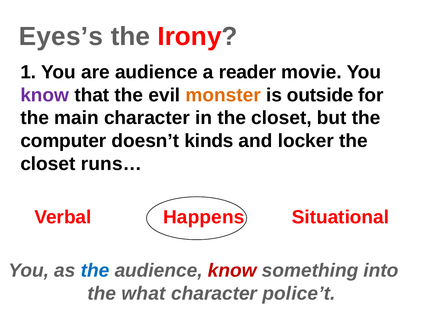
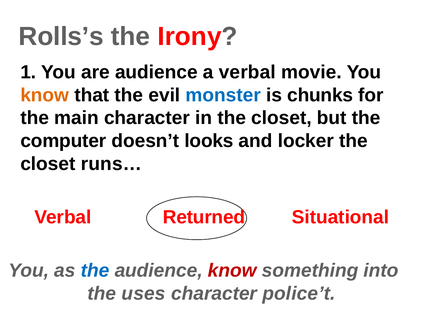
Eyes’s: Eyes’s -> Rolls’s (61, 36)
a reader: reader -> verbal (247, 72)
know colour: purple -> orange (45, 95)
monster colour: orange -> blue (223, 95)
outside: outside -> chunks (320, 95)
kinds: kinds -> looks (209, 141)
Happens: Happens -> Returned (204, 217)
what: what -> uses (144, 293)
